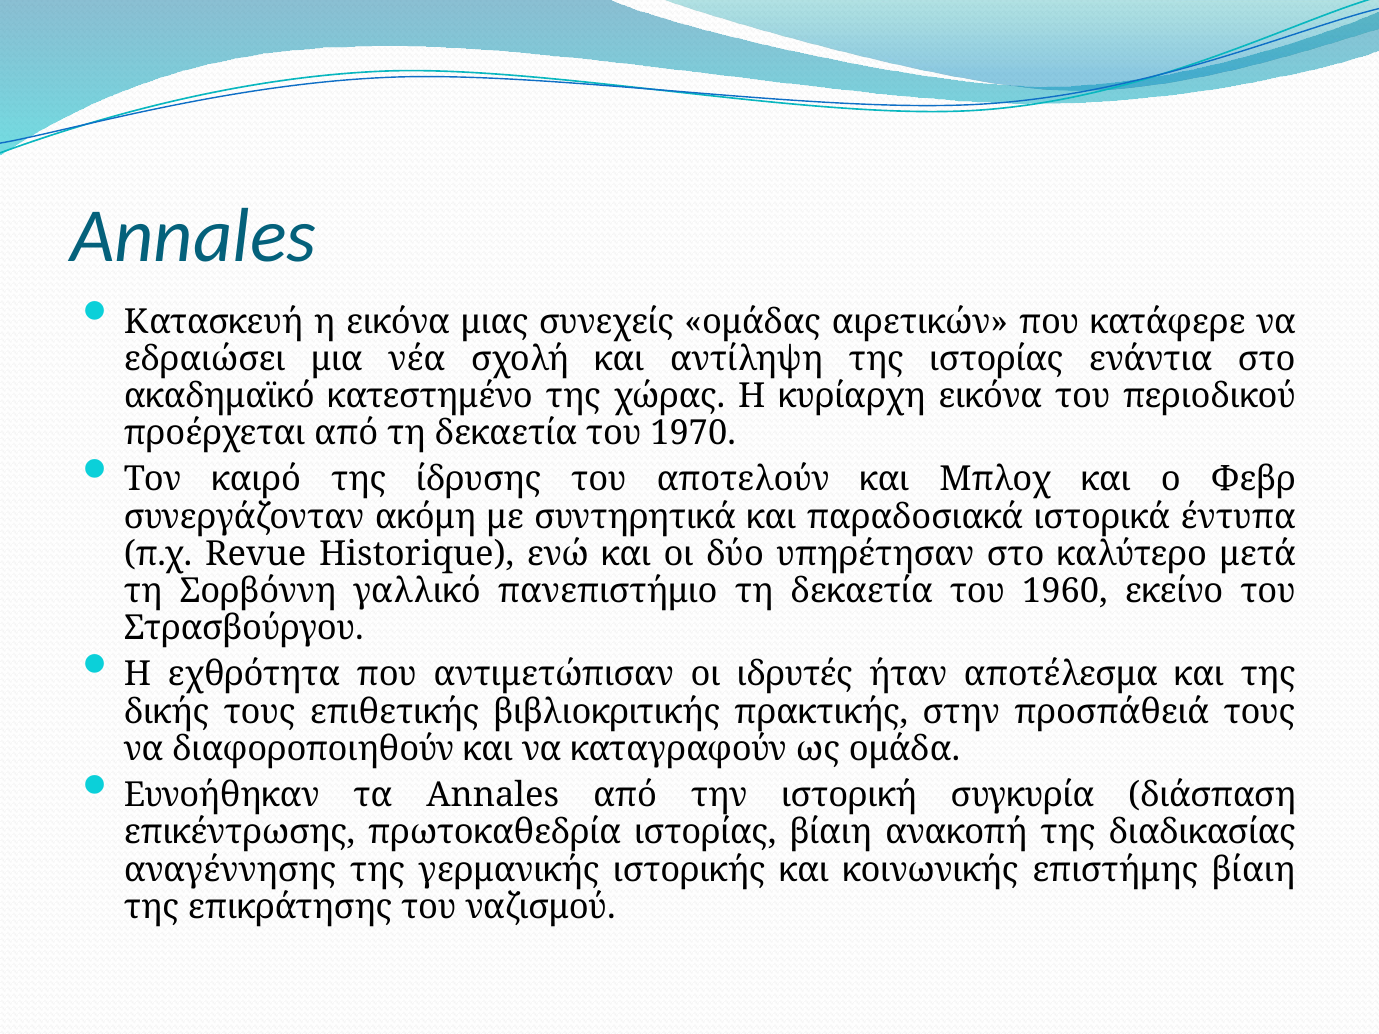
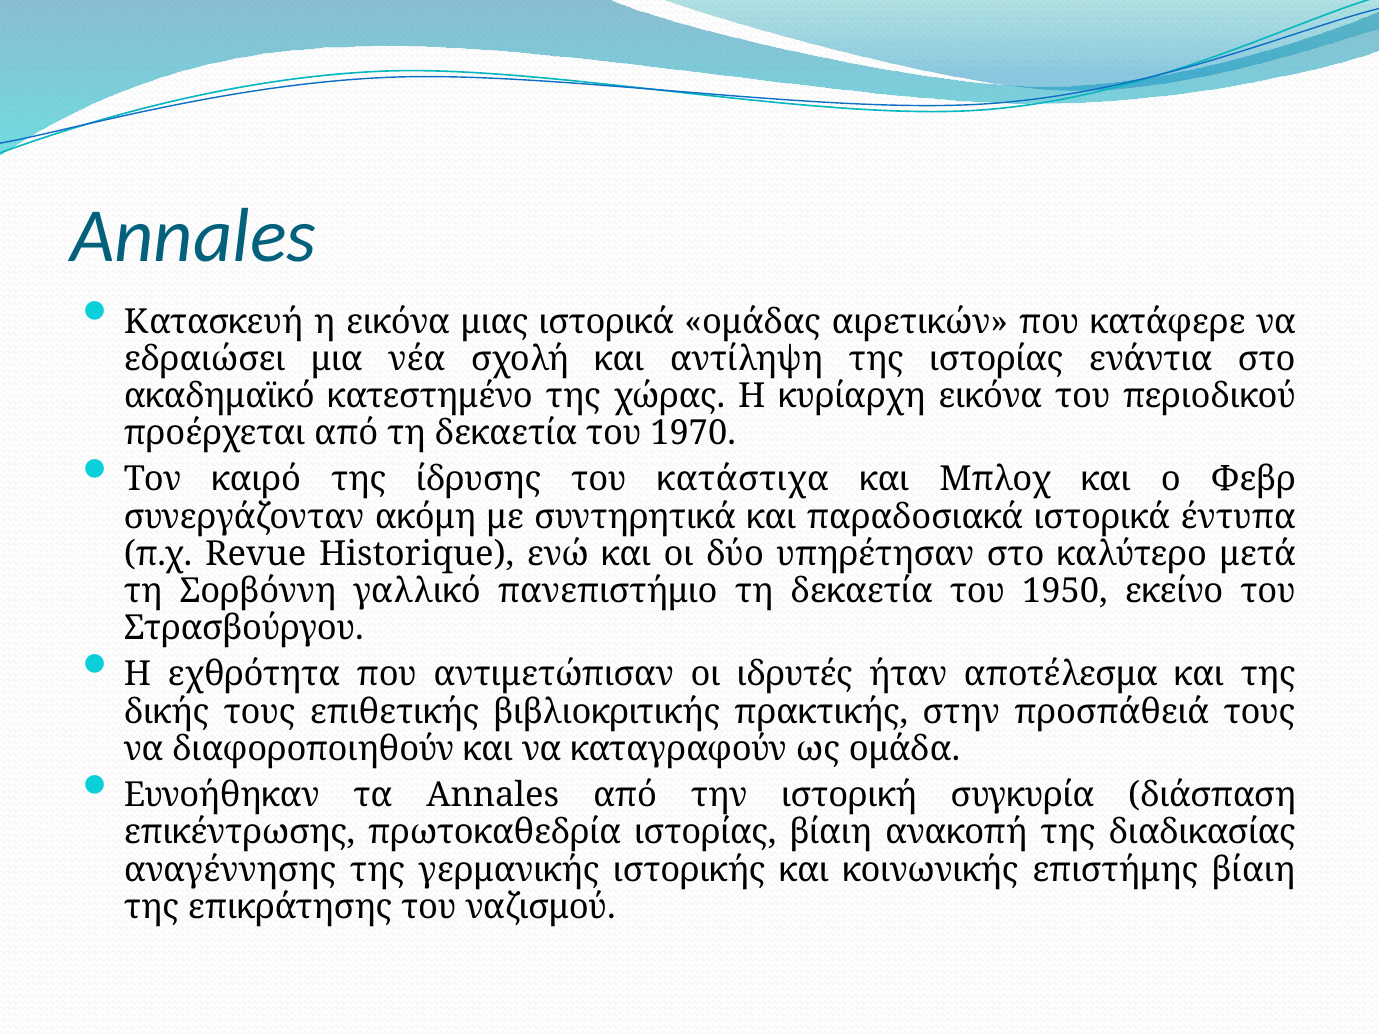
μιας συνεχείς: συνεχείς -> ιστορικά (606, 322)
αποτελούν: αποτελούν -> κατάστιχα (743, 480)
1960: 1960 -> 1950 (1065, 591)
